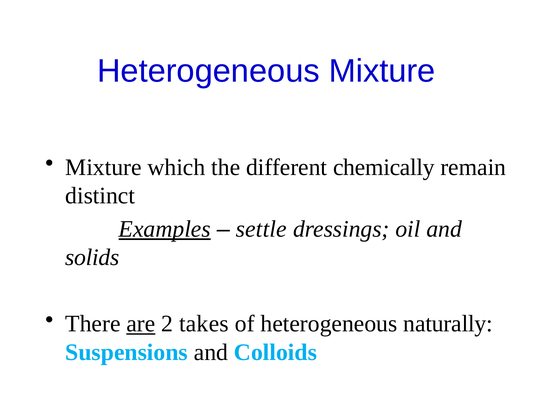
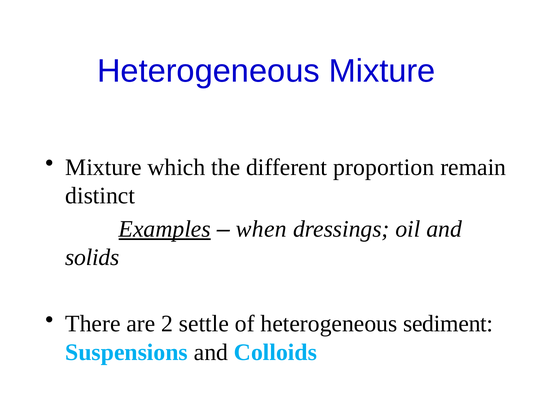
chemically: chemically -> proportion (384, 167)
settle: settle -> when (261, 229)
are underline: present -> none (141, 324)
takes: takes -> settle (204, 324)
naturally: naturally -> sediment (448, 324)
